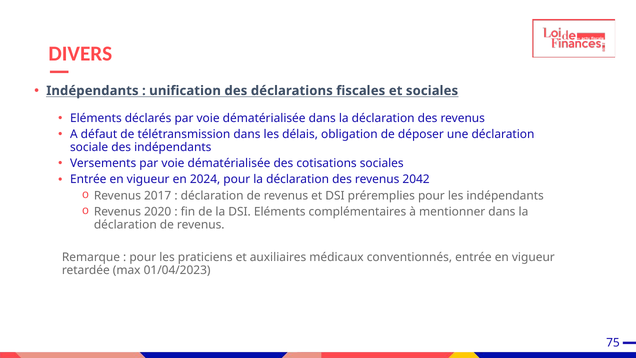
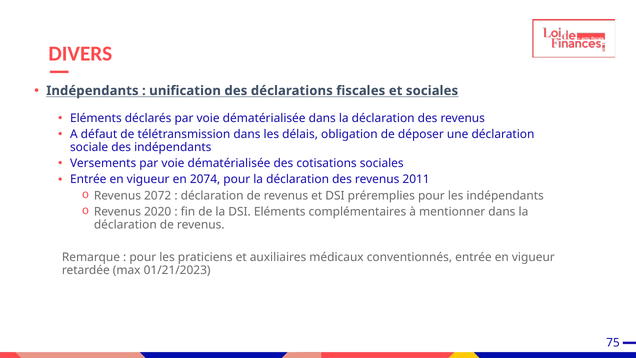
2024: 2024 -> 2074 (205, 179)
2042: 2042 -> 2011 (416, 179)
2017: 2017 -> 2072 (158, 196)
01/04/2023: 01/04/2023 -> 01/21/2023 (177, 270)
